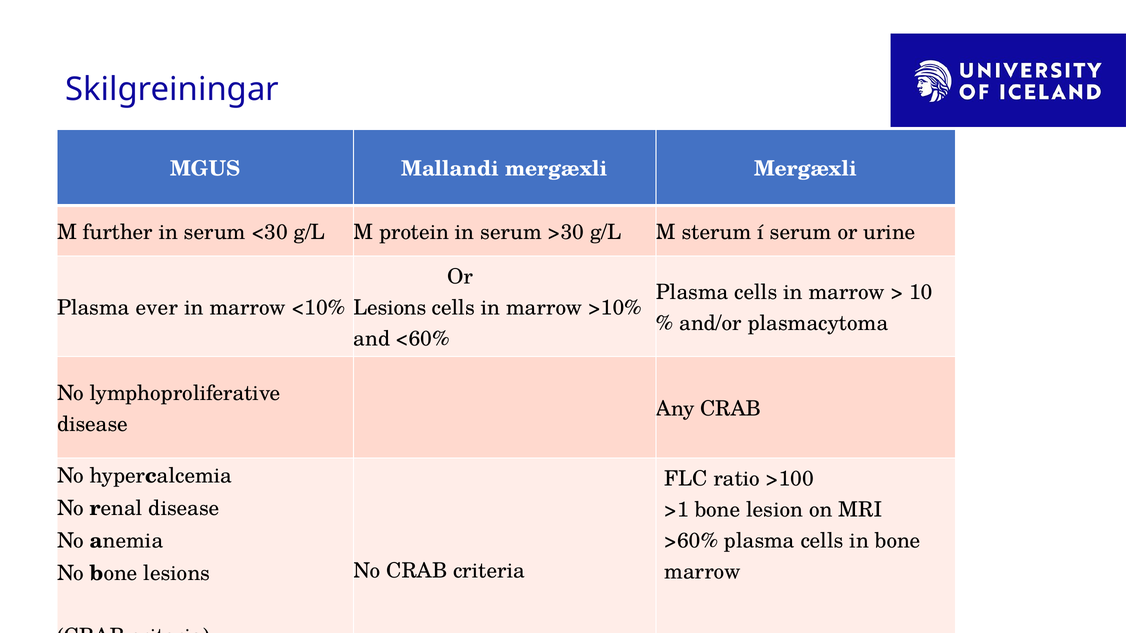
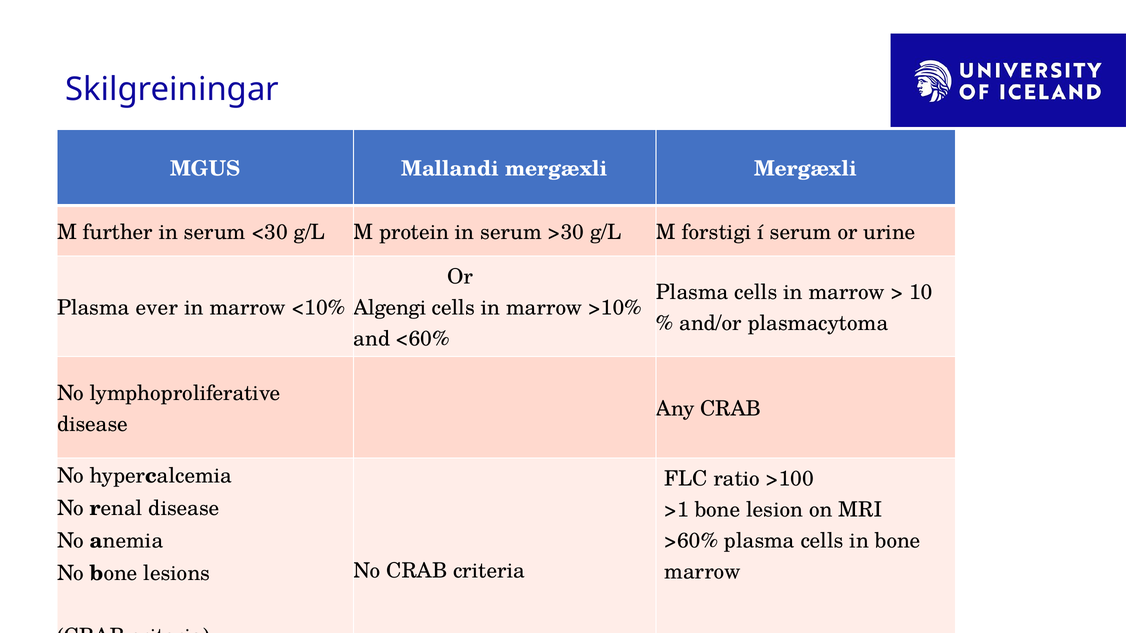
sterum: sterum -> forstigi (717, 232)
Lesions: Lesions -> Algengi (390, 308)
